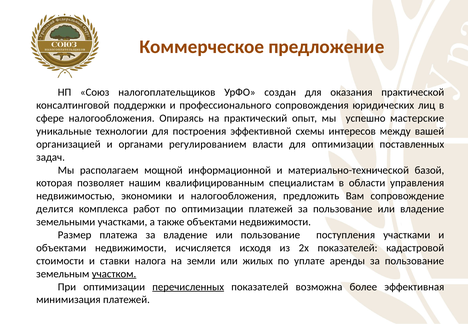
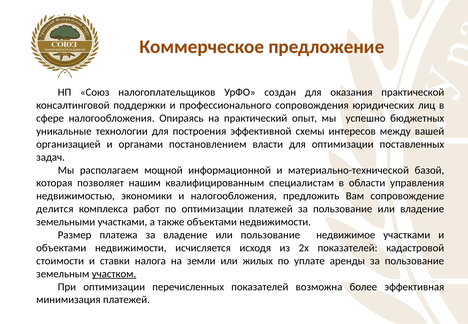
мастерские: мастерские -> бюджетных (417, 118)
регулированием: регулированием -> постановлением (208, 144)
поступления: поступления -> недвижимое (346, 235)
перечисленных underline: present -> none (188, 287)
